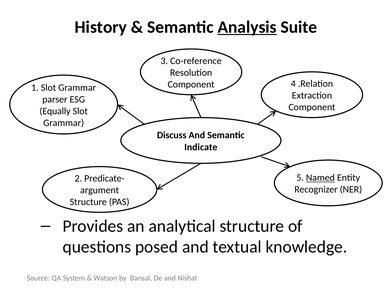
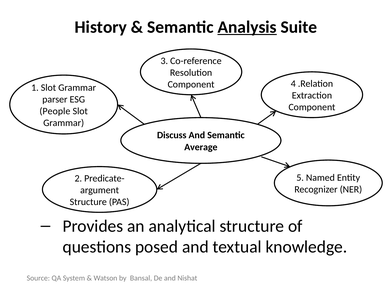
Equally: Equally -> People (55, 111)
Indicate: Indicate -> Average (201, 147)
Named underline: present -> none (320, 178)
